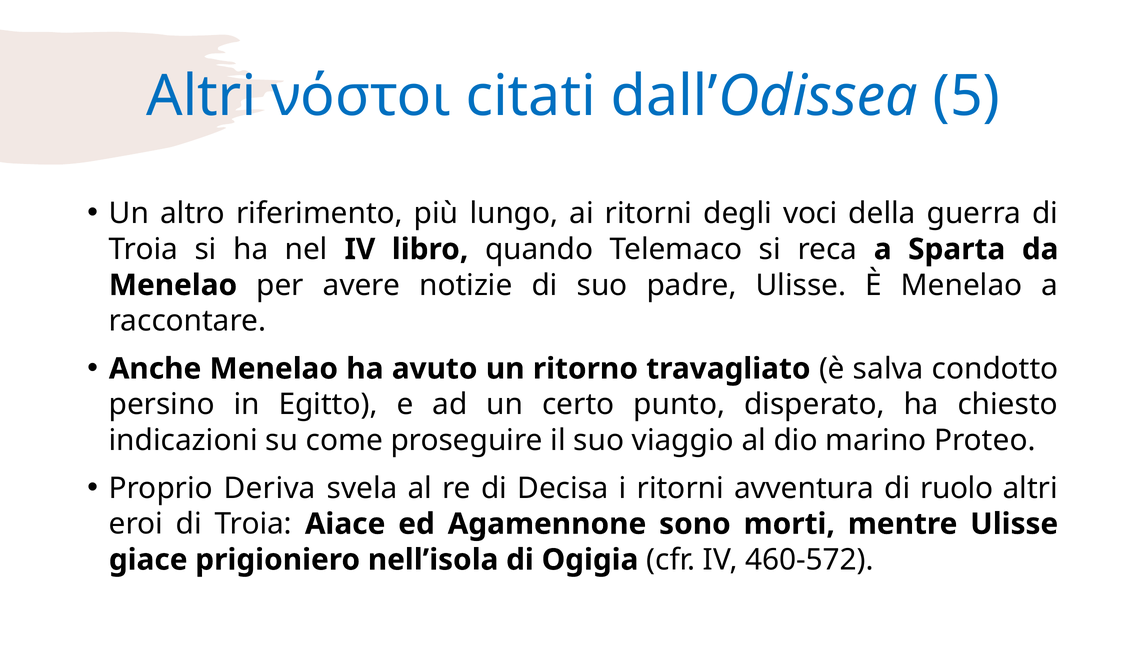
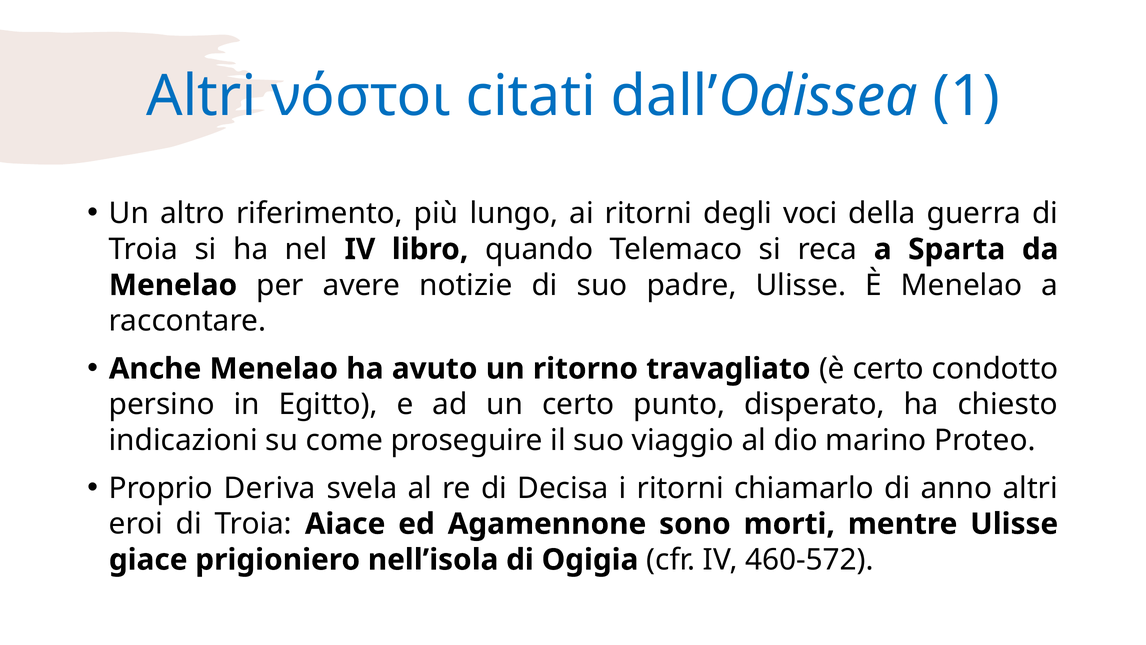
5: 5 -> 1 (966, 96)
è salva: salva -> certo (888, 369)
avventura: avventura -> chiamarlo (804, 488)
ruolo: ruolo -> anno (957, 488)
